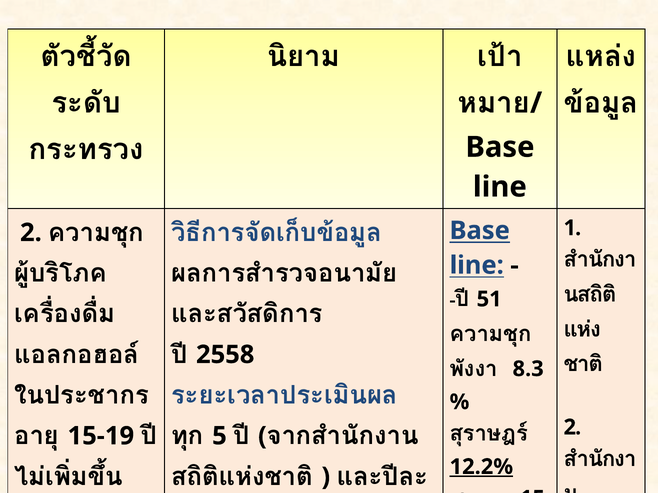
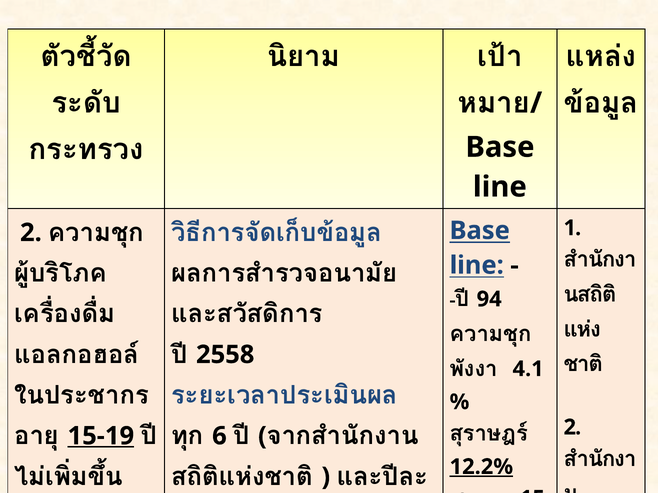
51: 51 -> 94 (489, 299)
8.3: 8.3 -> 4.1 (528, 369)
15-19 underline: none -> present (101, 436)
5: 5 -> 6 (219, 436)
